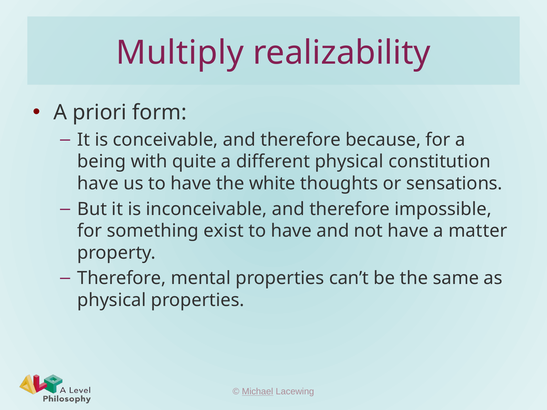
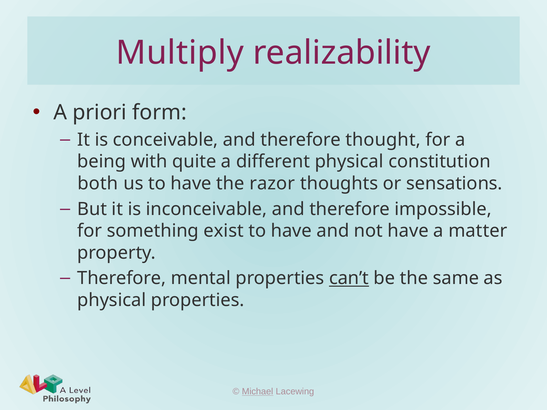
because: because -> thought (383, 140)
have: have -> both (98, 184)
white: white -> razor (272, 184)
can’t underline: none -> present (349, 278)
